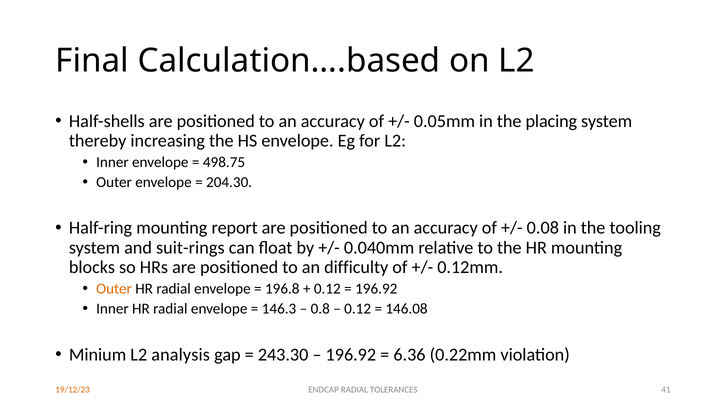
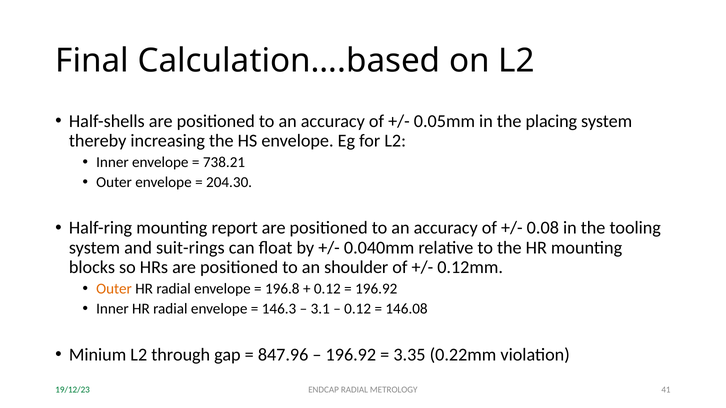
498.75: 498.75 -> 738.21 (224, 162)
difficulty: difficulty -> shoulder (356, 267)
0.8: 0.8 -> 3.1 (320, 309)
analysis: analysis -> through (181, 355)
243.30: 243.30 -> 847.96 (283, 355)
6.36: 6.36 -> 3.35 (409, 355)
TOLERANCES: TOLERANCES -> METROLOGY (394, 390)
19/12/23 colour: orange -> green (73, 390)
